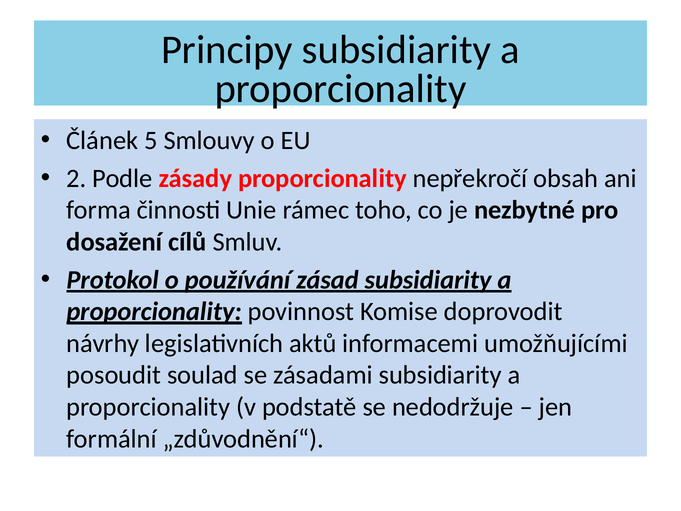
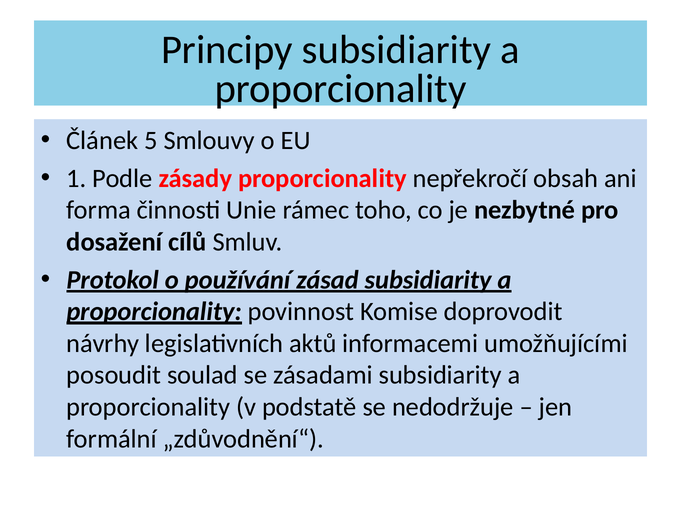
2: 2 -> 1 (76, 178)
